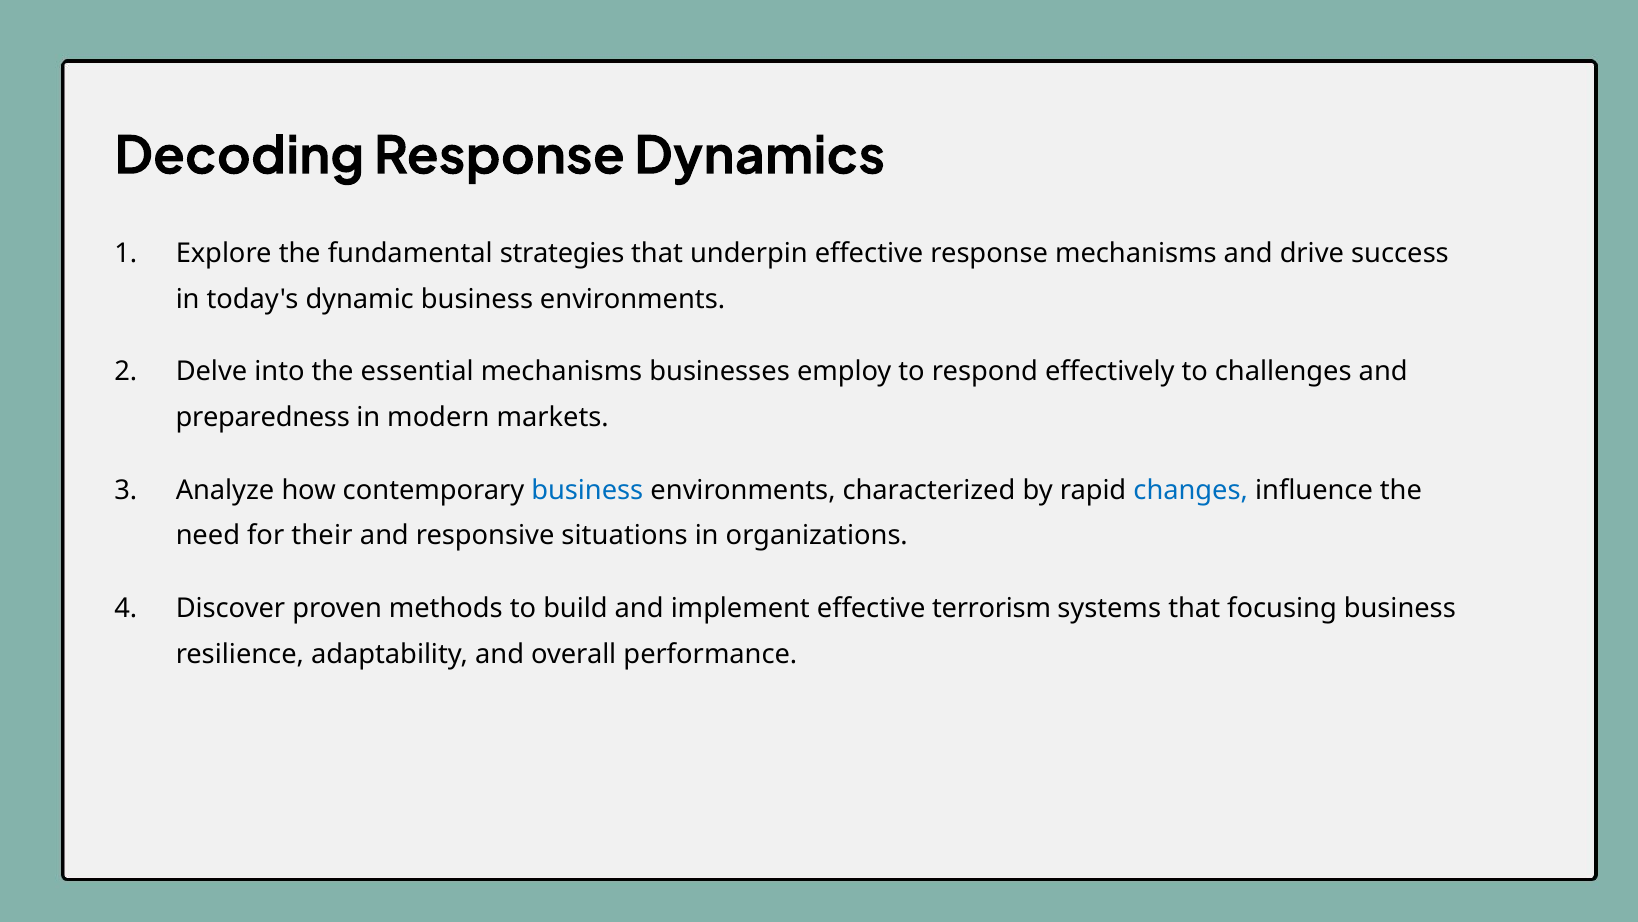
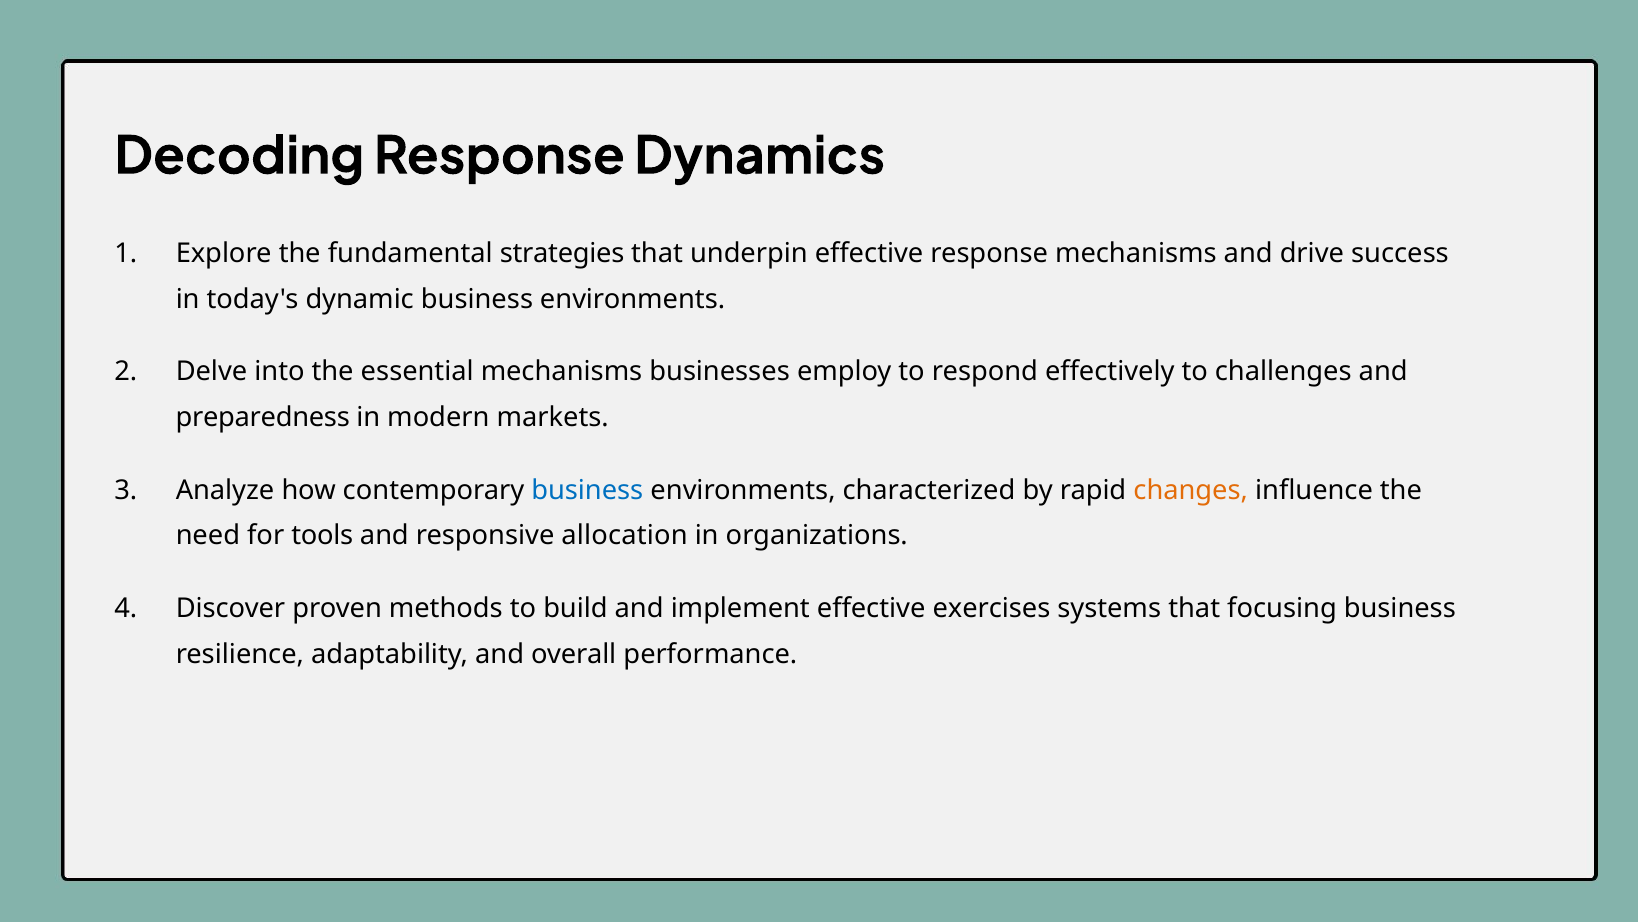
changes colour: blue -> orange (1191, 490)
their: their -> tools (322, 536)
situations: situations -> allocation (625, 536)
terrorism: terrorism -> exercises (991, 608)
